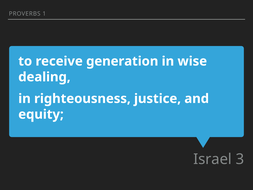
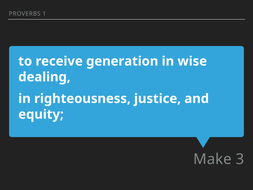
Israel: Israel -> Make (212, 159)
